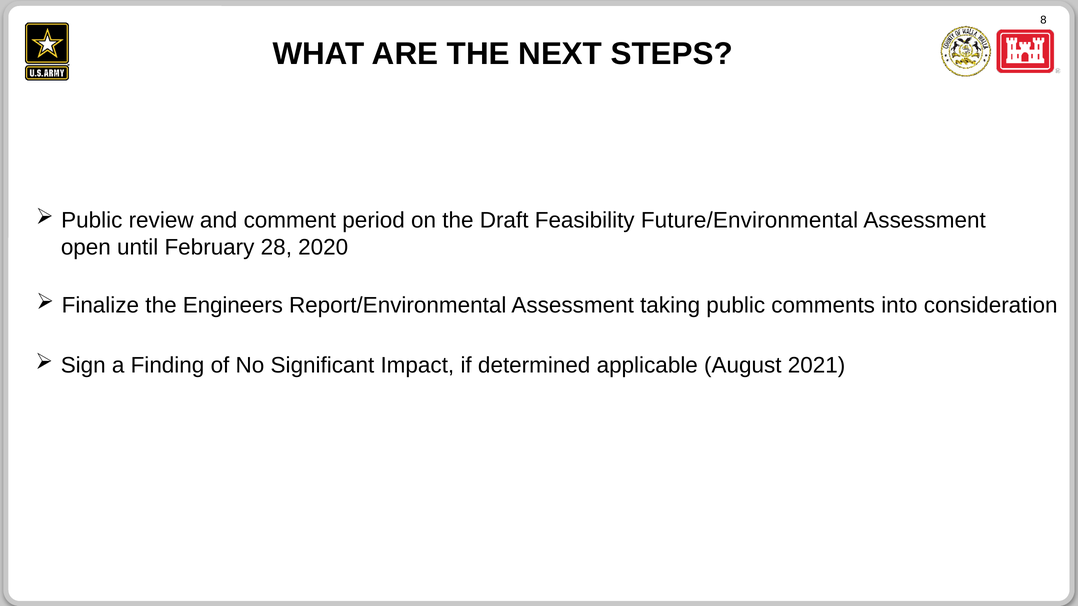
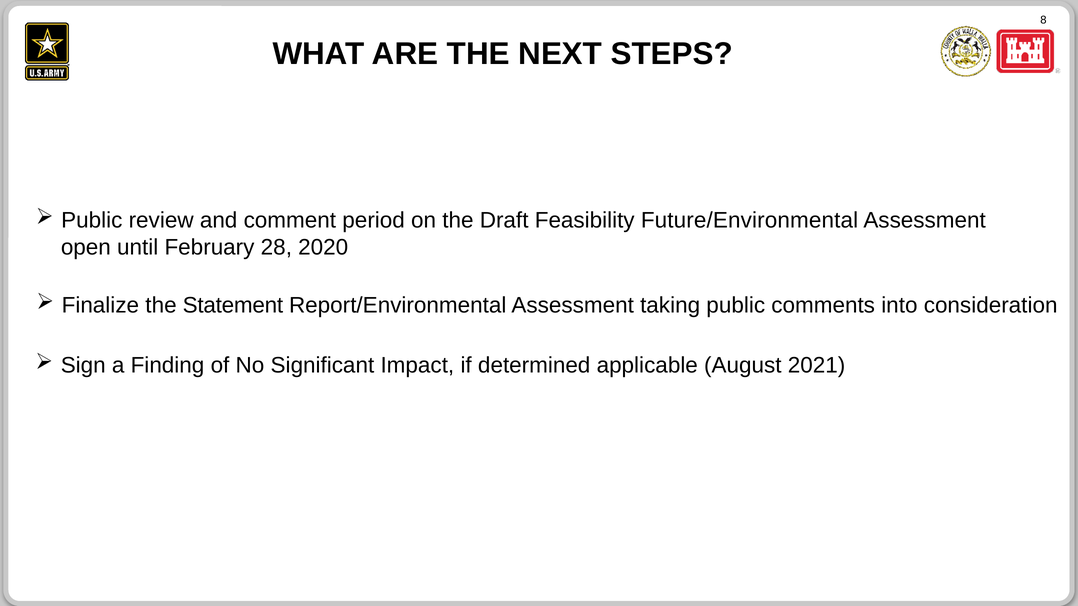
Engineers: Engineers -> Statement (233, 305)
